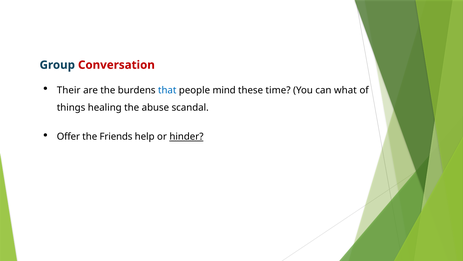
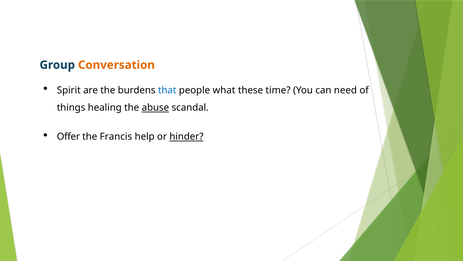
Conversation colour: red -> orange (116, 65)
Their: Their -> Spirit (69, 90)
mind: mind -> what (224, 90)
what: what -> need (345, 90)
abuse underline: none -> present (155, 107)
Friends: Friends -> Francis (116, 136)
